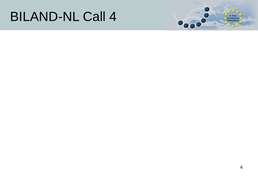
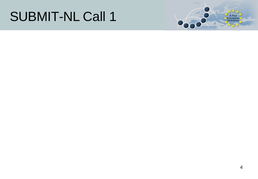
BILAND-NL: BILAND-NL -> SUBMIT-NL (45, 17)
Call 4: 4 -> 1 (113, 17)
